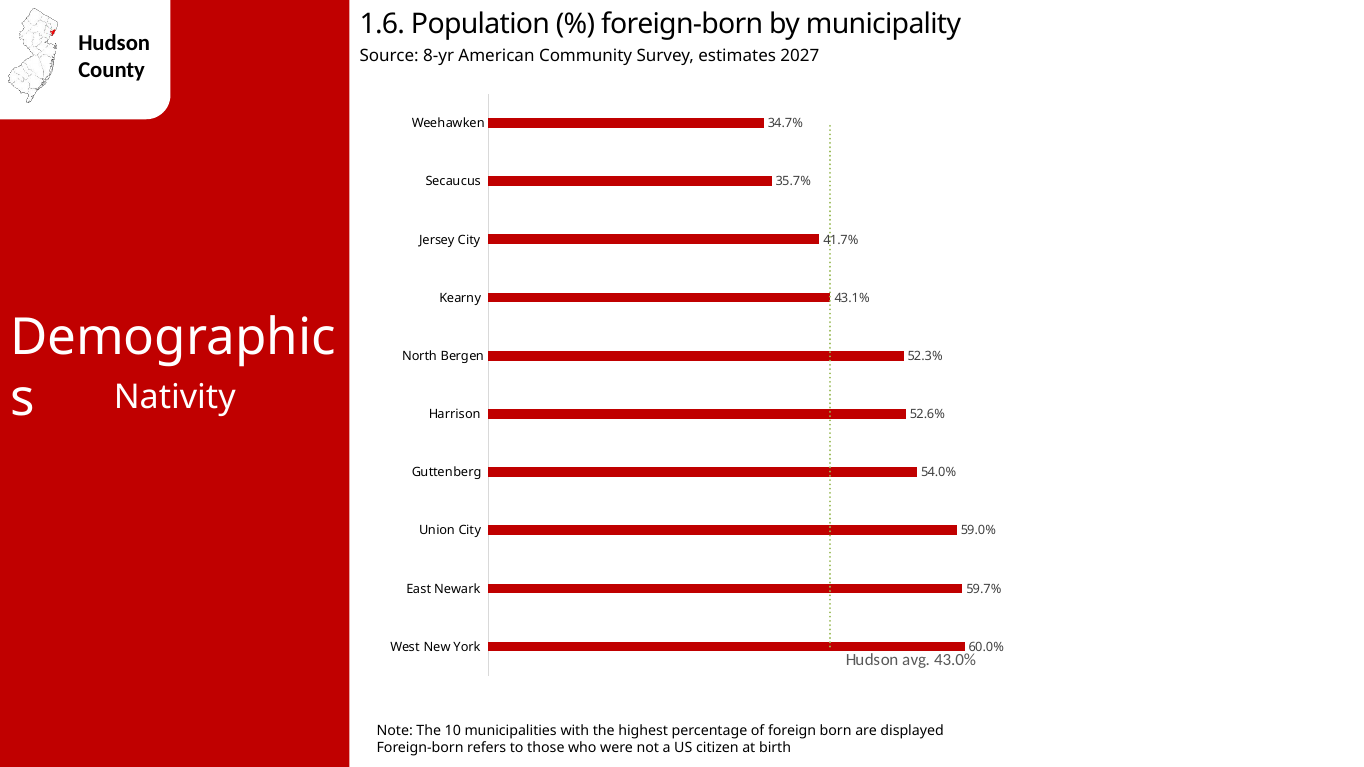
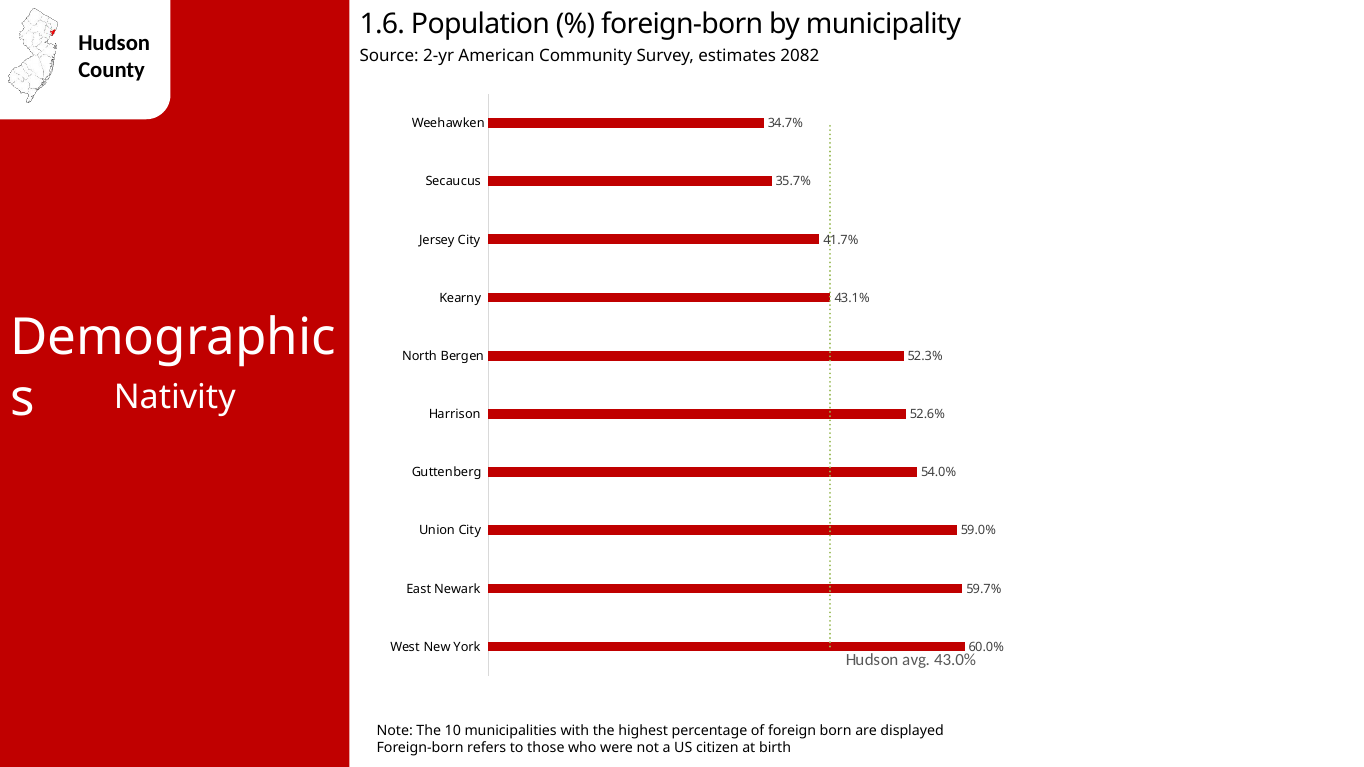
8-yr: 8-yr -> 2-yr (439, 56)
2027: 2027 -> 2082 (800, 56)
